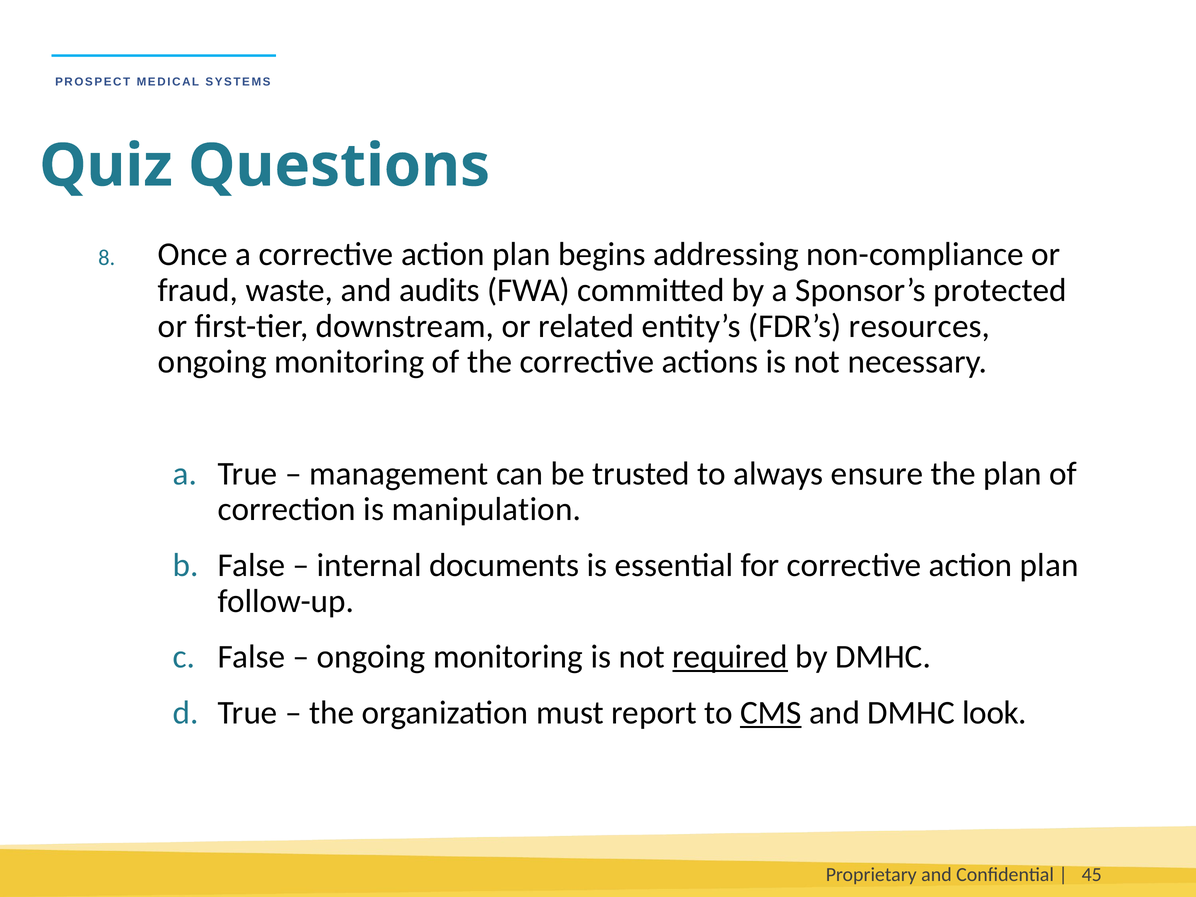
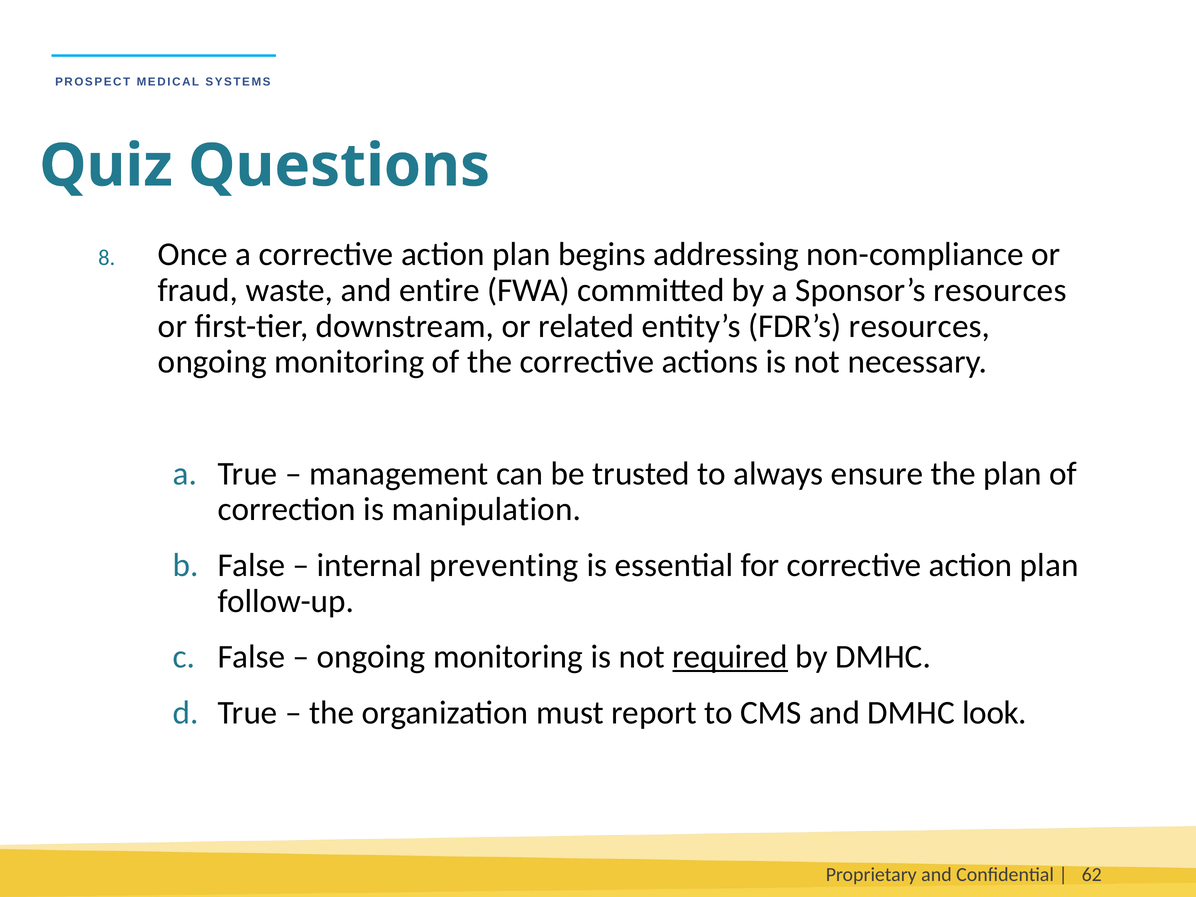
audits: audits -> entire (439, 290)
Sponsor’s protected: protected -> resources (1000, 290)
documents: documents -> preventing (504, 565)
CMS underline: present -> none (771, 713)
45: 45 -> 62 (1092, 875)
